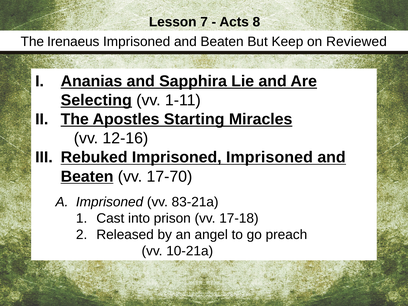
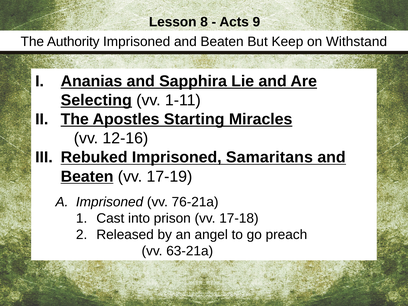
7: 7 -> 8 (204, 22)
8: 8 -> 9 (256, 22)
Irenaeus: Irenaeus -> Authority (73, 42)
Reviewed: Reviewed -> Withstand (357, 42)
Imprisoned Imprisoned: Imprisoned -> Samaritans (269, 157)
17-70: 17-70 -> 17-19 (169, 176)
83-21a: 83-21a -> 76-21a (195, 202)
10-21a: 10-21a -> 63-21a (190, 251)
